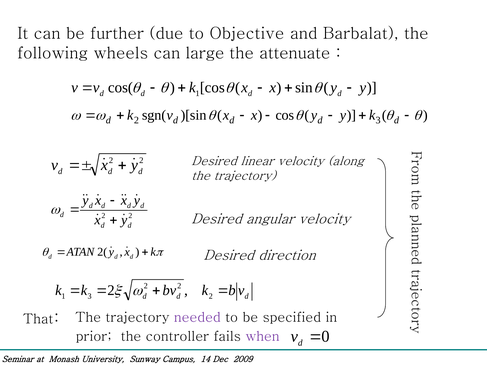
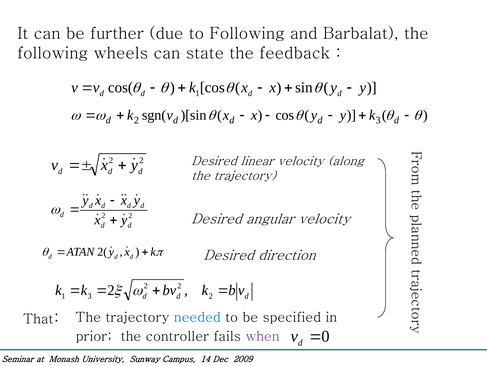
to Objective: Objective -> Following (247, 34)
large: large -> state (205, 53)
attenuate: attenuate -> feedback (295, 53)
needed colour: purple -> blue (197, 317)
